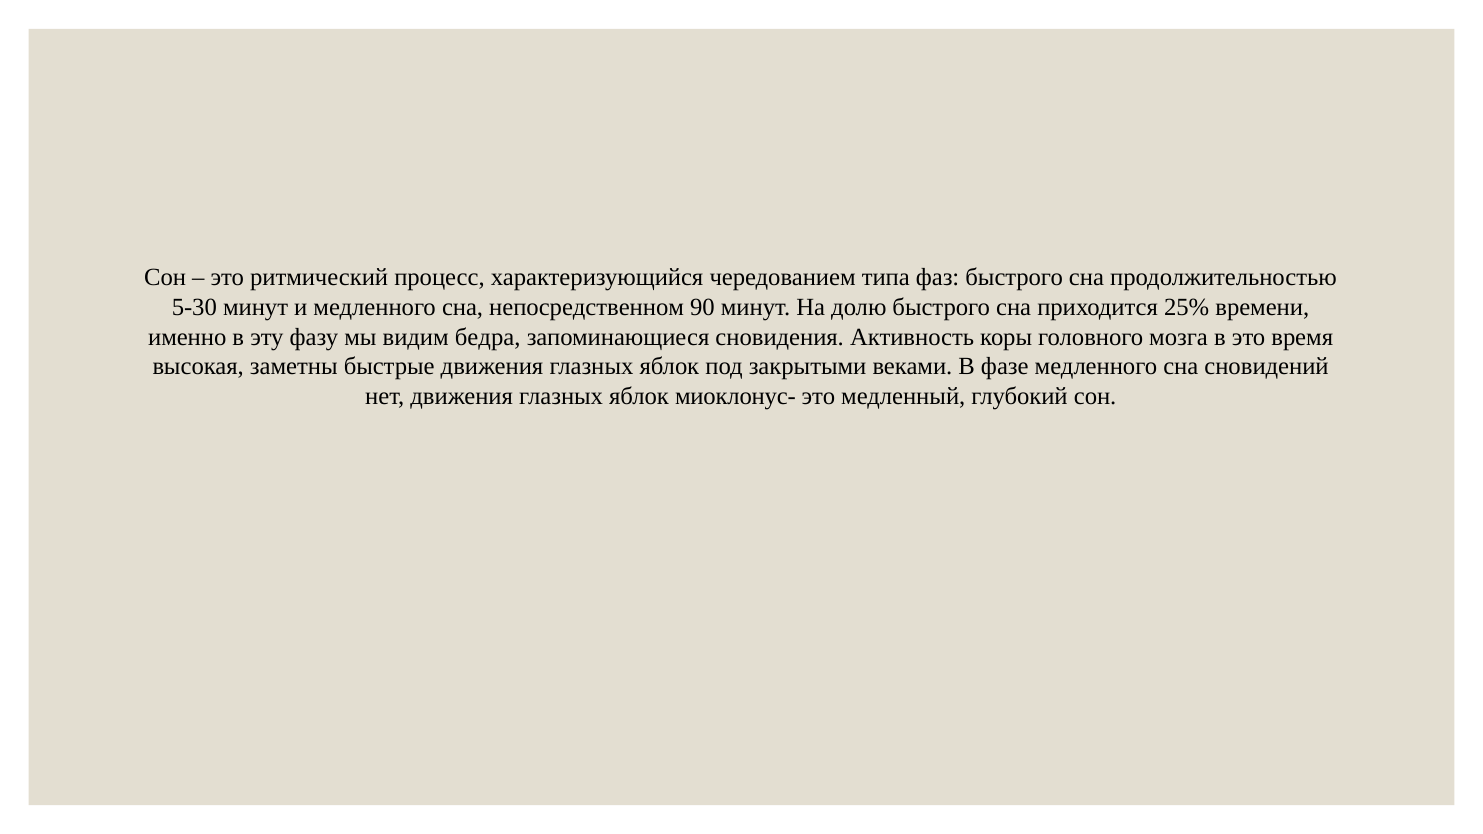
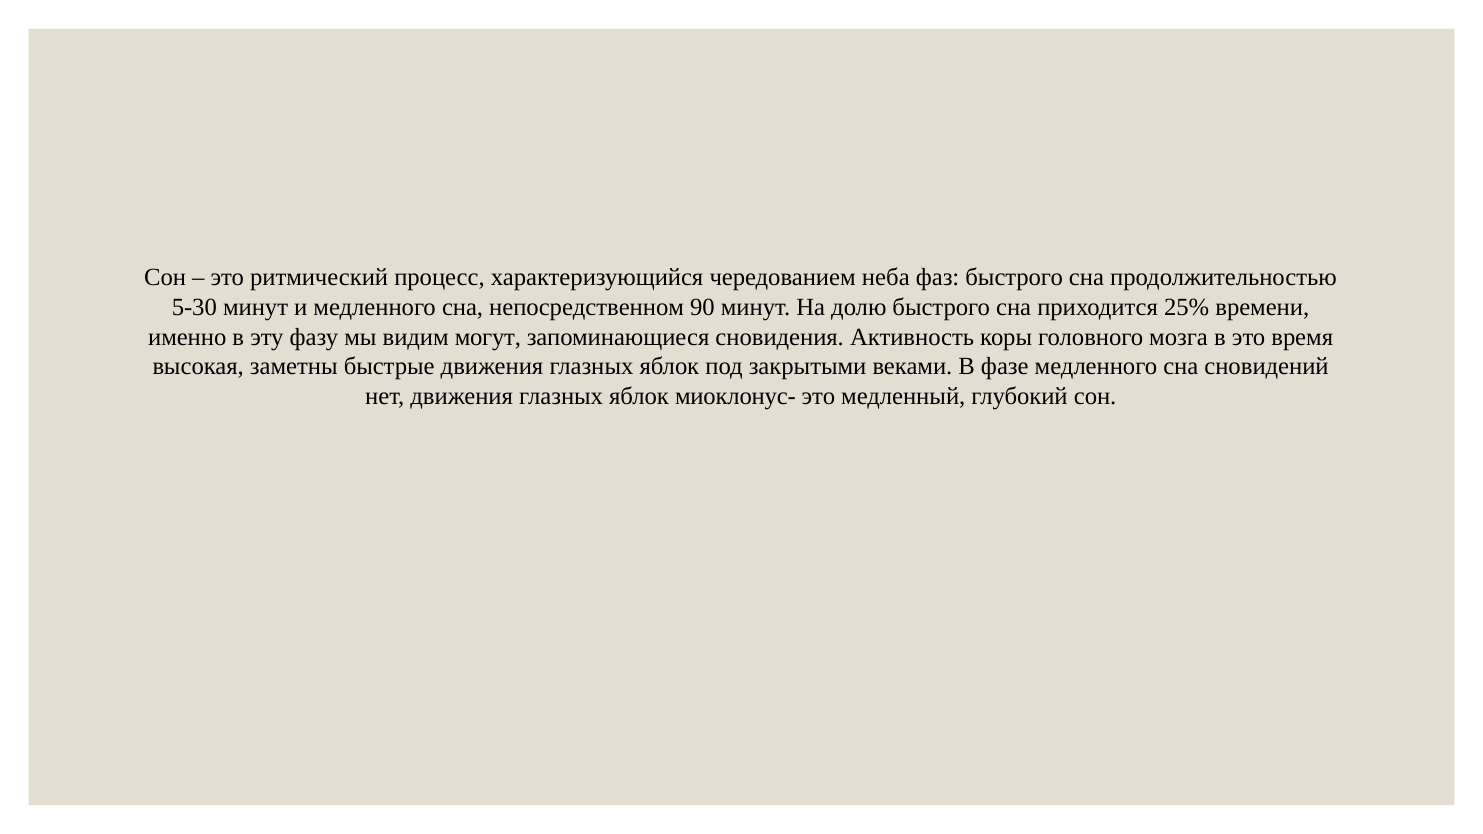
типа: типа -> неба (886, 278)
бедра: бедра -> могут (488, 337)
